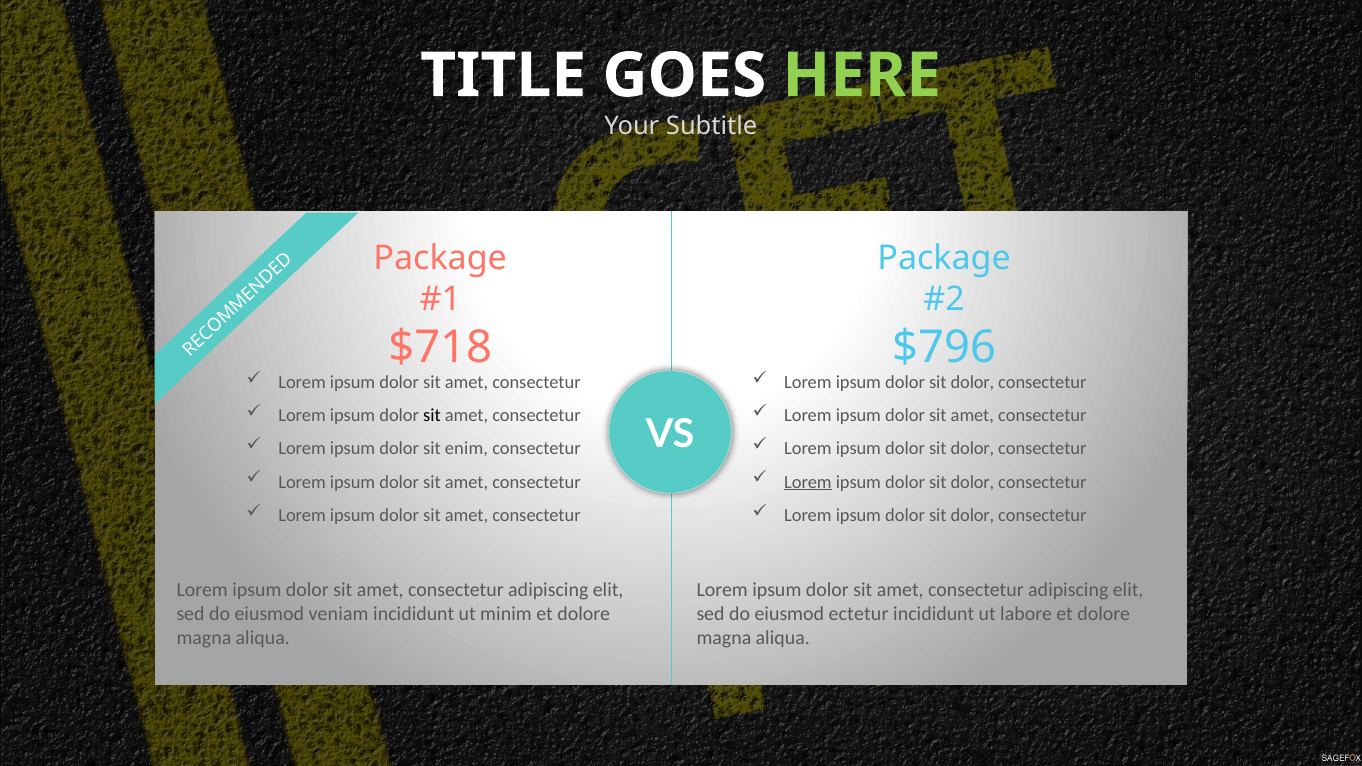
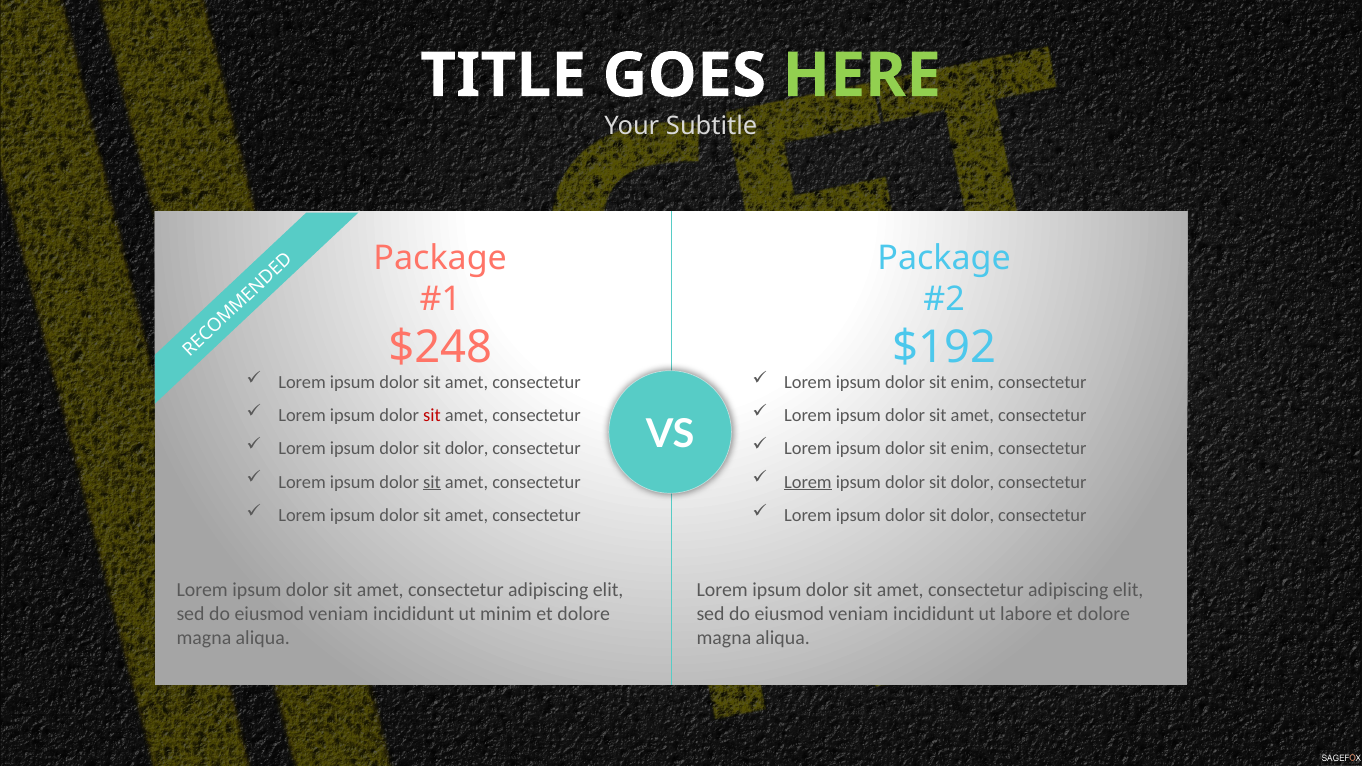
$718: $718 -> $248 (440, 347)
$796: $796 -> $192 (944, 347)
dolor: dolor -> enim (972, 382)
sit colour: black -> red (432, 416)
enim: enim -> dolor (467, 449)
dolor: dolor -> enim (972, 449)
sit underline: none -> present (432, 482)
ectetur: ectetur -> veniam (859, 614)
